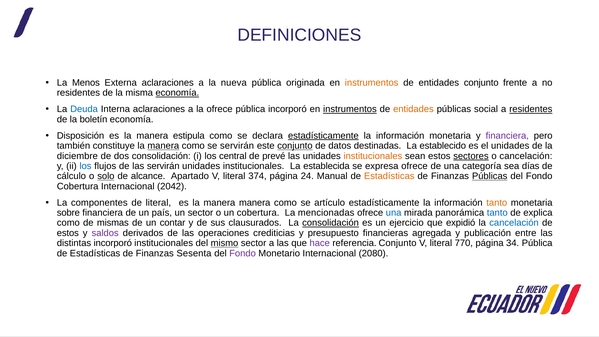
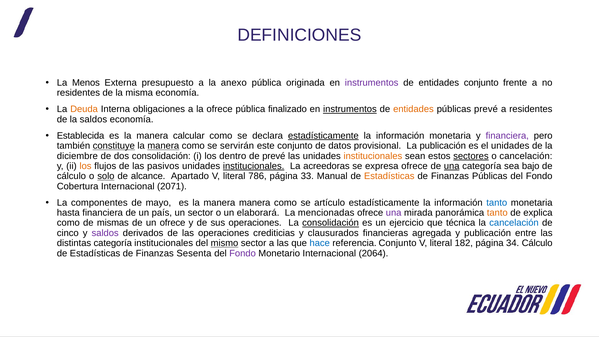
Externa aclaraciones: aclaraciones -> presupuesto (168, 83)
nueva: nueva -> anexo (234, 83)
instrumentos colour: orange -> purple (372, 83)
economía underline: present -> none (177, 93)
Deuda colour: blue -> orange (84, 109)
Interna aclaraciones: aclaraciones -> obligaciones (159, 109)
pública incorporó: incorporó -> finalizado (288, 109)
públicas social: social -> prevé (486, 109)
residentes underline: present -> none (531, 109)
la boletín: boletín -> saldos (93, 119)
Disposición: Disposición -> Establecida (81, 136)
estipula: estipula -> calcular (189, 136)
constituye underline: none -> present (114, 146)
conjunto underline: present -> none (295, 146)
destinadas: destinadas -> provisional (378, 146)
La establecido: establecido -> publicación (443, 146)
central: central -> dentro (233, 156)
los colour: blue -> orange (86, 166)
las servirán: servirán -> pasivos (163, 166)
institucionales underline: none -> present (254, 166)
establecida: establecida -> acreedoras (326, 166)
una underline: none -> present (452, 166)
días: días -> bajo (531, 166)
374: 374 -> 786 (257, 176)
24: 24 -> 33 (307, 176)
Públicas underline: present -> none (490, 176)
2042: 2042 -> 2071 (172, 186)
de literal: literal -> mayo (158, 203)
tanto colour: orange -> blue (497, 203)
sobre: sobre -> hasta (68, 213)
un cobertura: cobertura -> elaborará (258, 213)
una colour: blue -> purple (394, 213)
tanto colour: blue -> orange (497, 213)
un contar: contar -> ofrece (173, 223)
sus clausurados: clausurados -> operaciones (255, 223)
expidió: expidió -> técnica (461, 223)
estos: estos -> cinco (68, 233)
presupuesto: presupuesto -> clausurados (333, 233)
distintas incorporó: incorporó -> categoría (113, 243)
hace colour: purple -> blue (320, 243)
770: 770 -> 182 (464, 243)
34 Pública: Pública -> Cálculo (537, 243)
2080: 2080 -> 2064 (373, 253)
